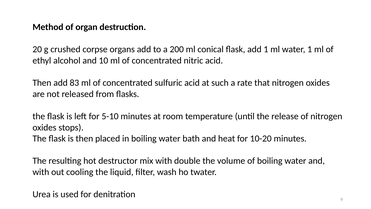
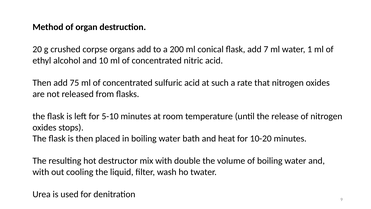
add 1: 1 -> 7 (266, 49)
83: 83 -> 75 (74, 83)
